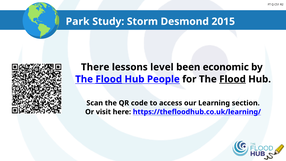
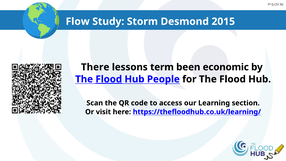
Park: Park -> Flow (78, 21)
level: level -> term (162, 67)
Flood underline: present -> none (233, 79)
